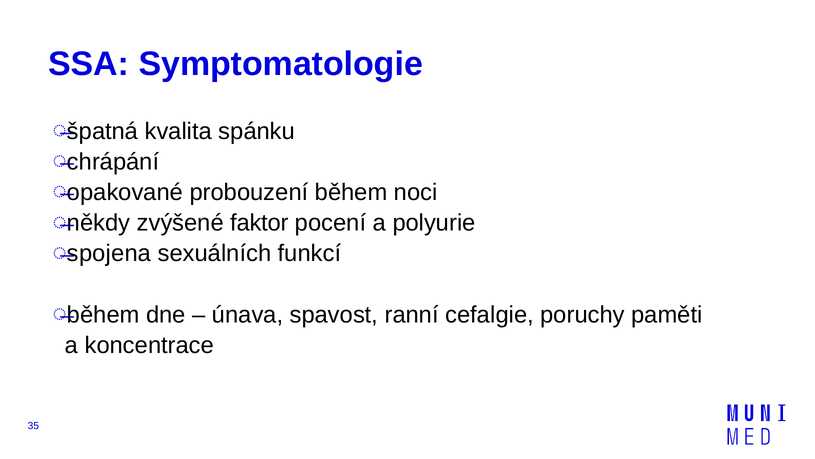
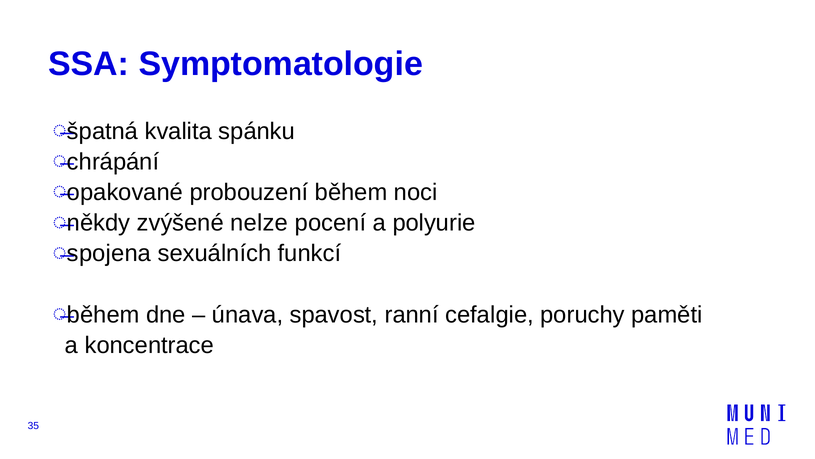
faktor: faktor -> nelze (259, 223)
